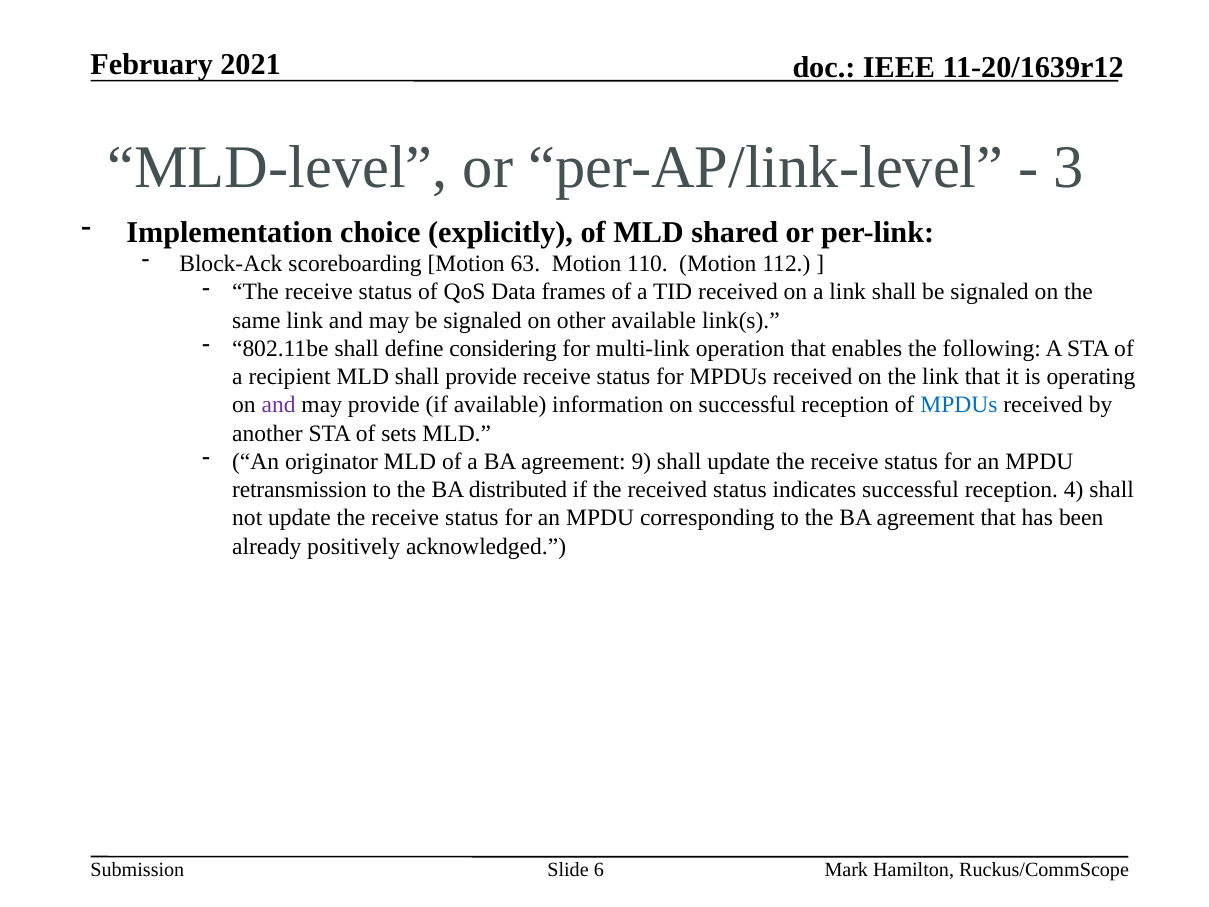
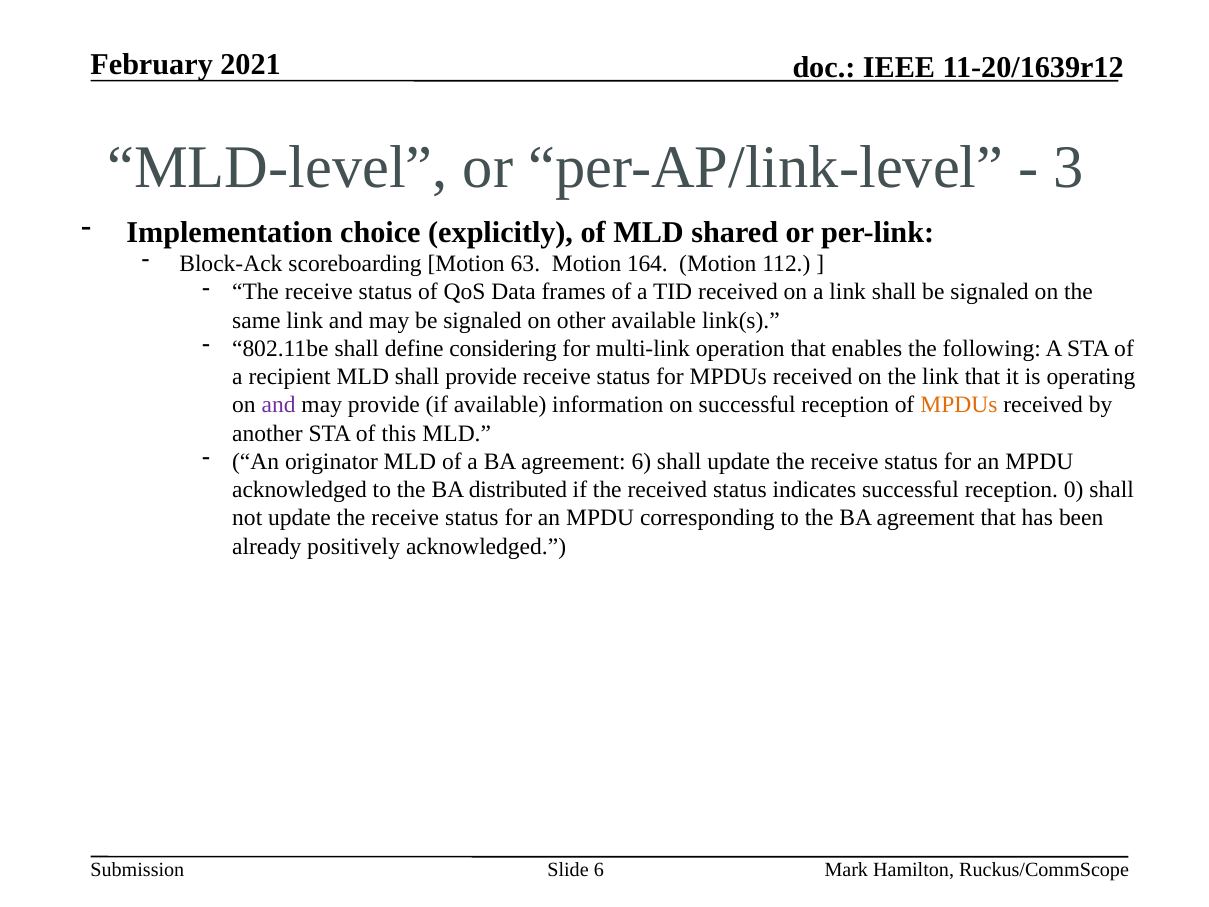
110: 110 -> 164 (647, 264)
MPDUs colour: blue -> orange (959, 405)
sets: sets -> this (399, 433)
agreement 9: 9 -> 6 (641, 461)
retransmission: retransmission -> acknowledged (300, 490)
4: 4 -> 0 (1074, 490)
